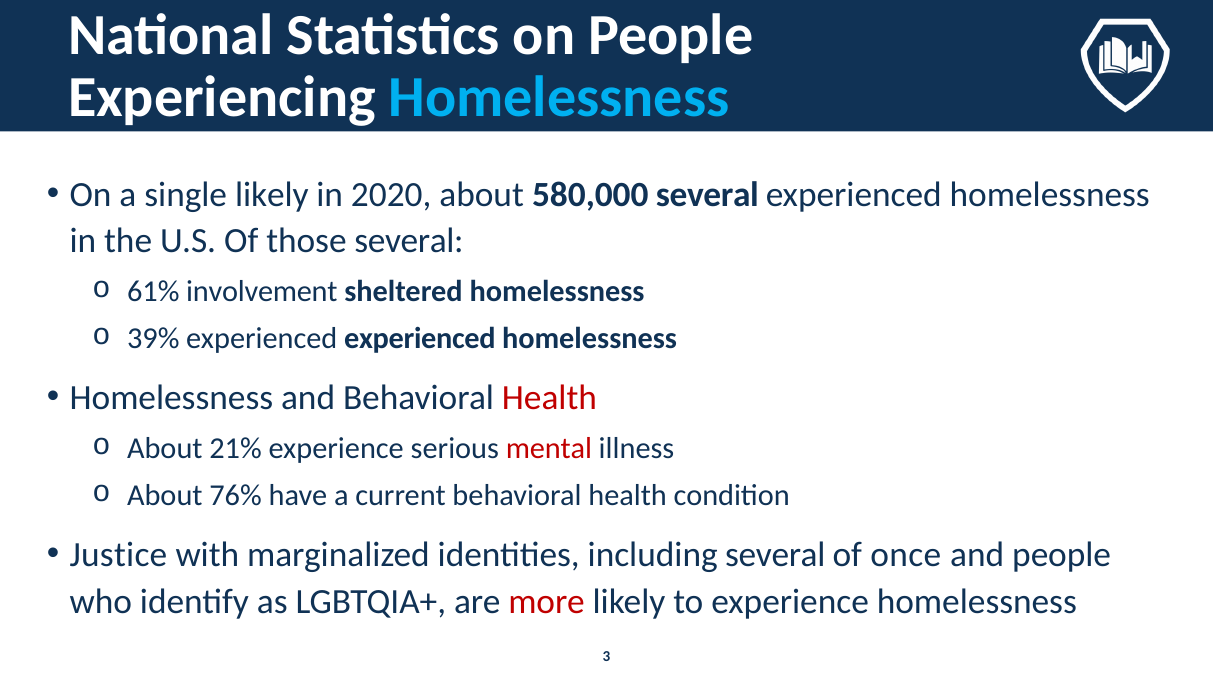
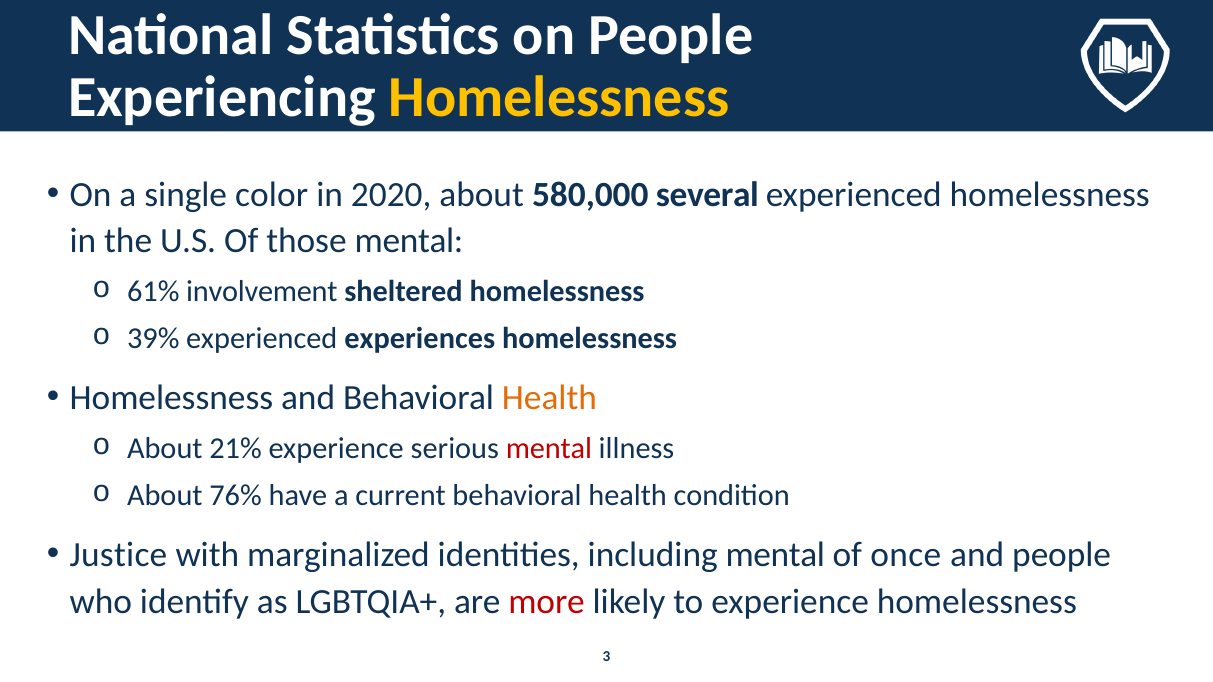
Homelessness colour: light blue -> yellow (559, 98)
single likely: likely -> color (272, 195)
those several: several -> mental (409, 241)
experienced experienced: experienced -> experiences (420, 339)
Health colour: red -> orange (549, 398)
including several: several -> mental (775, 555)
